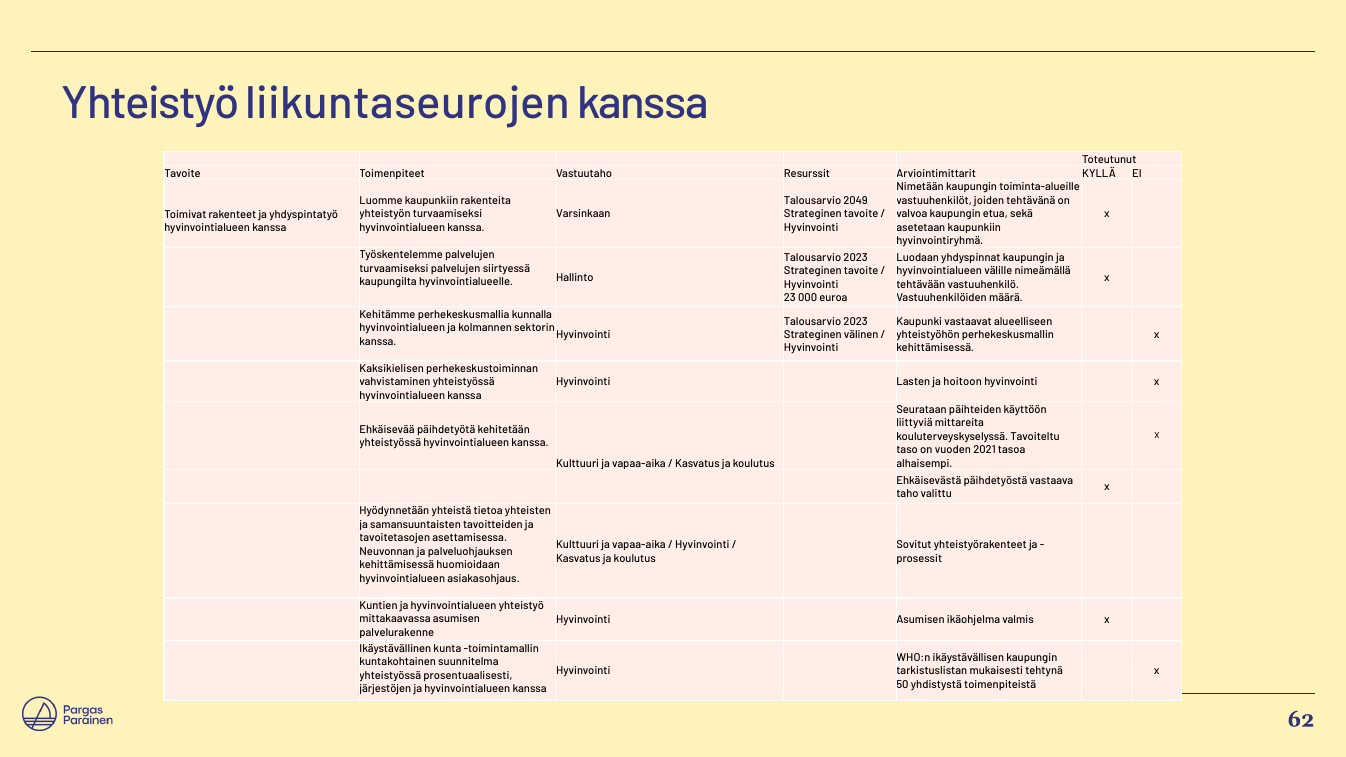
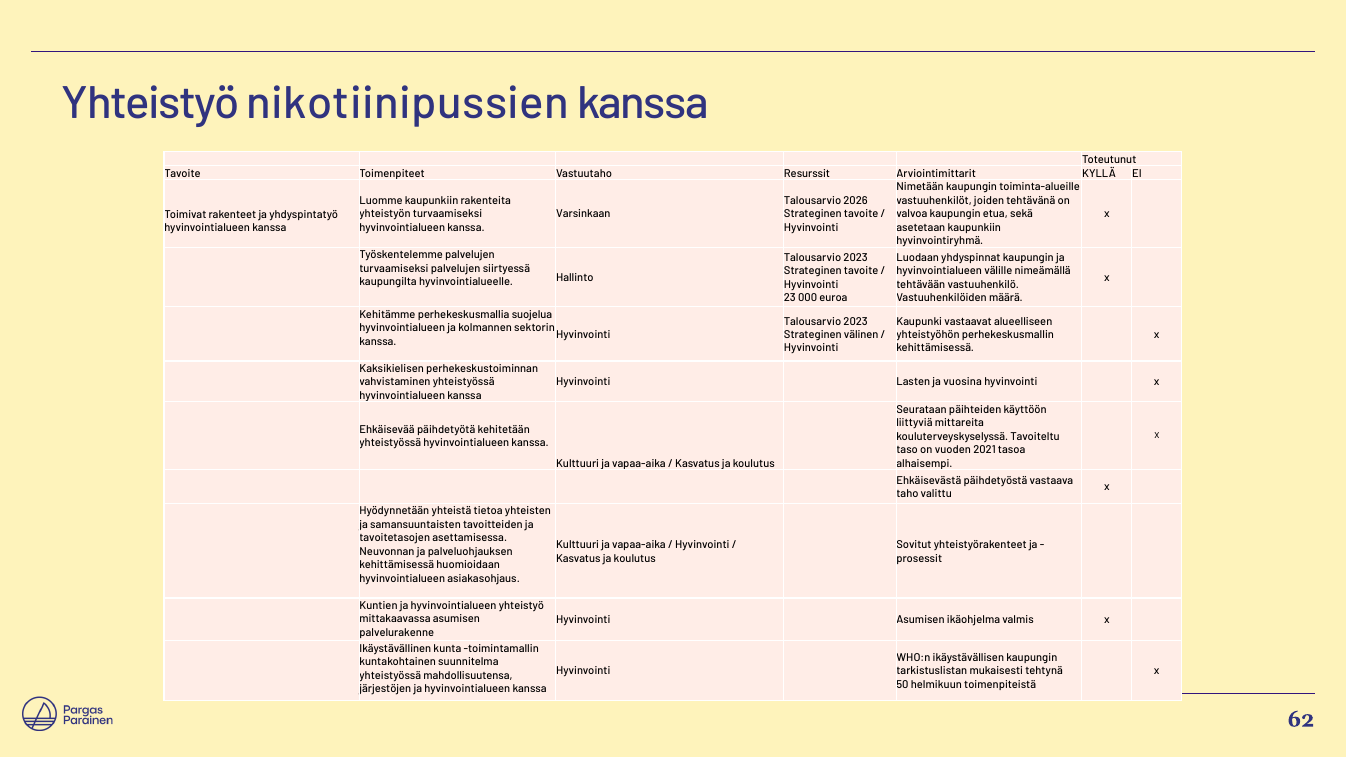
liikuntaseurojen: liikuntaseurojen -> nikotiinipussien (408, 104)
2049: 2049 -> 2026 (856, 201)
kunnalla: kunnalla -> suojelua (532, 315)
hoitoon: hoitoon -> vuosina (963, 382)
prosentuaalisesti: prosentuaalisesti -> mahdollisuutensa (468, 675)
yhdistystä: yhdistystä -> helmikuun (936, 685)
